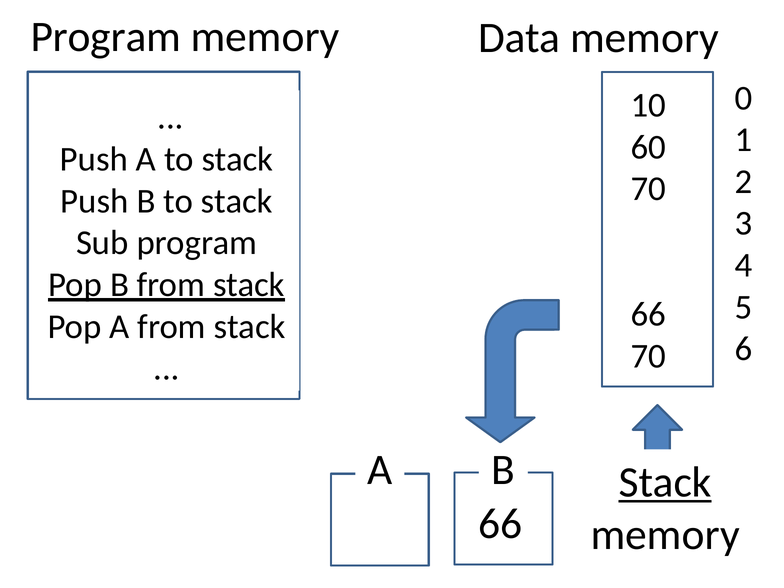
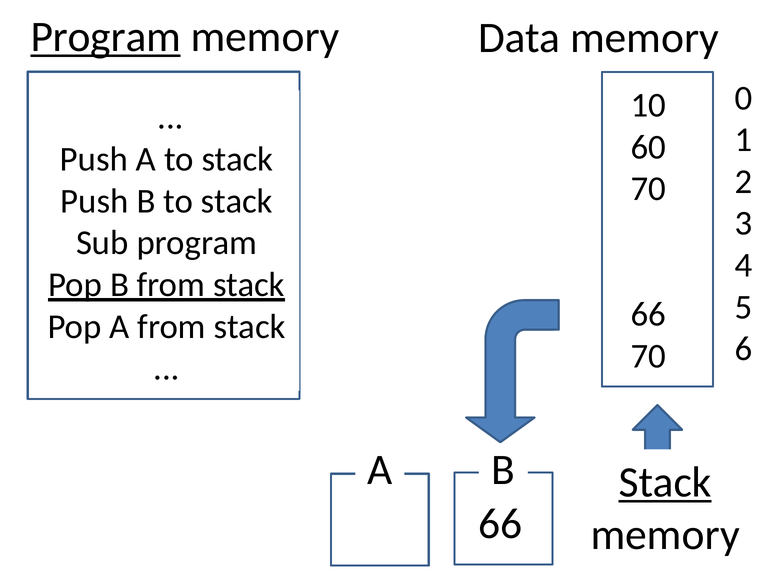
Program underline: none -> present (106, 37)
